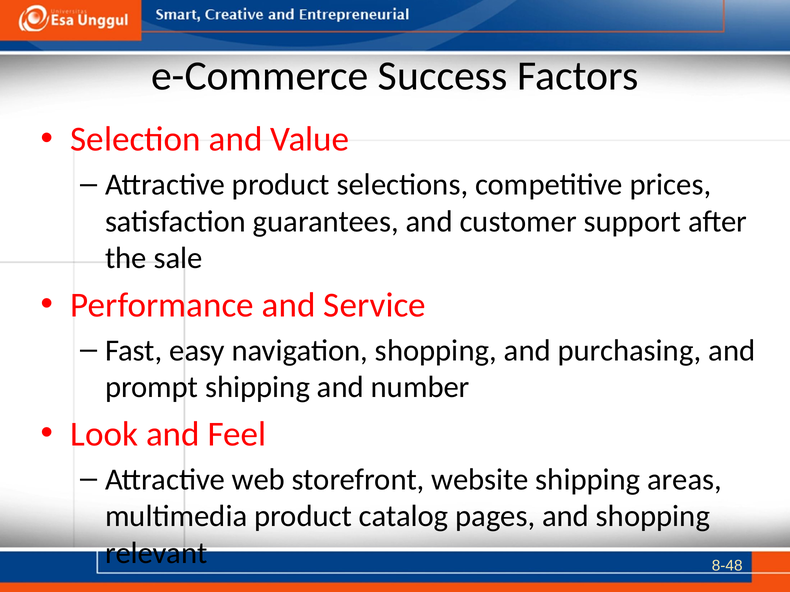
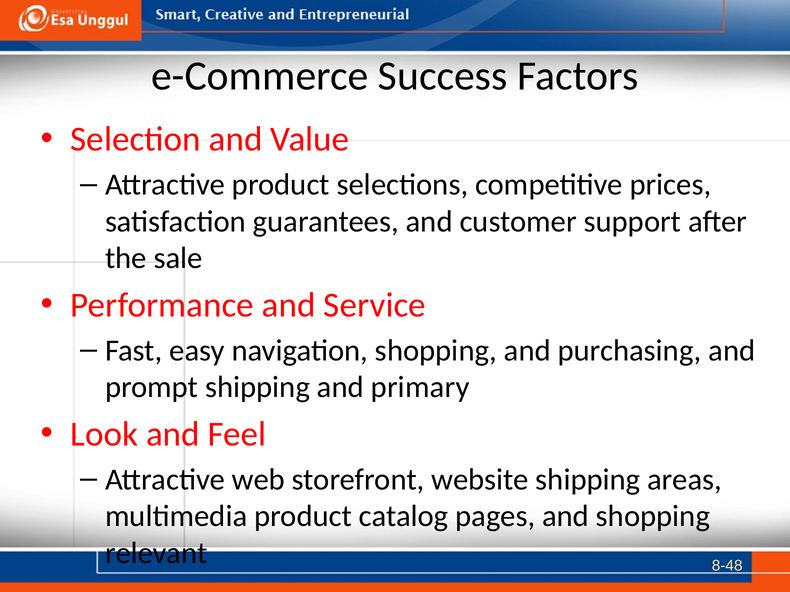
number: number -> primary (420, 388)
